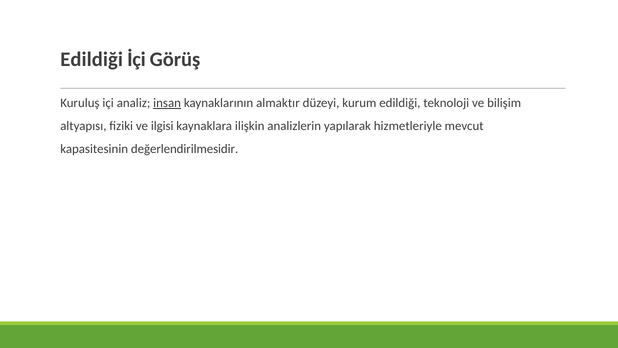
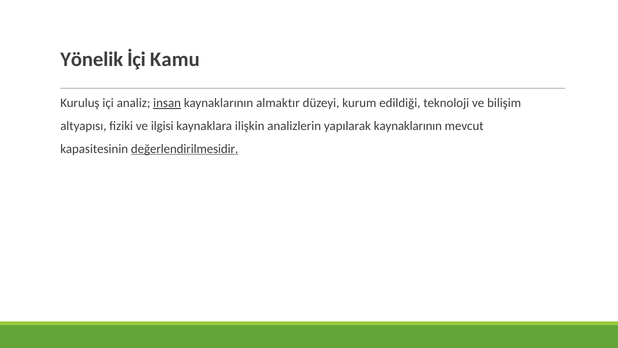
Edildiği: Edildiği -> Yönelik (92, 59)
Görüş: Görüş -> Kamu (175, 59)
yapılarak hizmetleriyle: hizmetleriyle -> kaynaklarının (408, 126)
değerlendirilmesidir underline: none -> present (185, 149)
